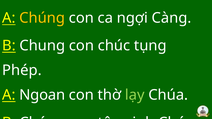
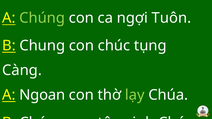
Chúng colour: yellow -> light green (42, 18)
Càng: Càng -> Tuôn (171, 18)
Phép: Phép -> Càng (22, 70)
